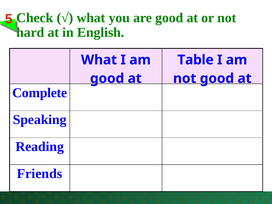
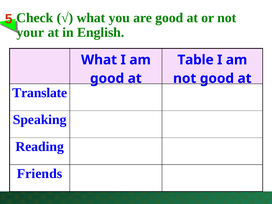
hard: hard -> your (30, 32)
Complete: Complete -> Translate (40, 93)
